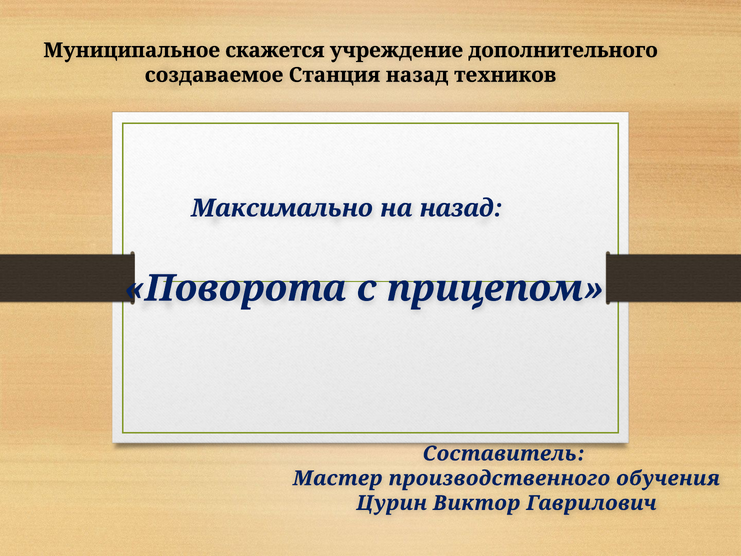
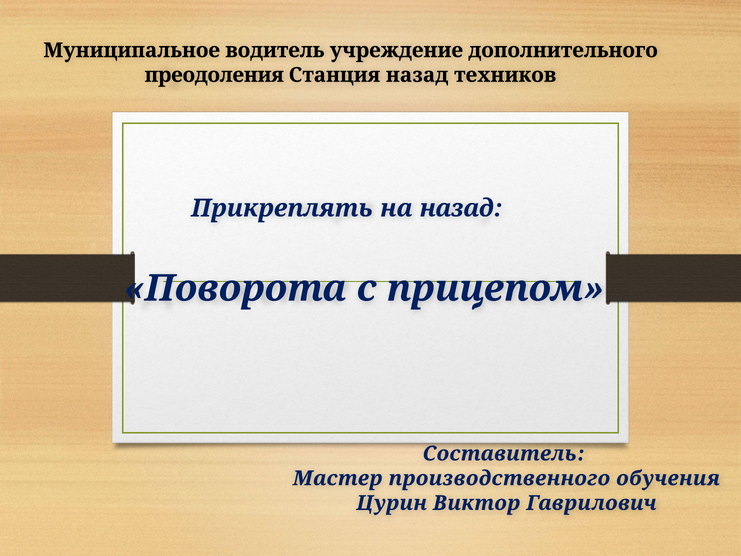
скажется: скажется -> водитель (275, 50)
создаваемое: создаваемое -> преодоления (214, 75)
Максимально: Максимально -> Прикреплять (282, 208)
